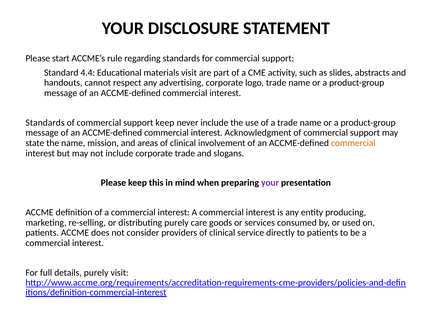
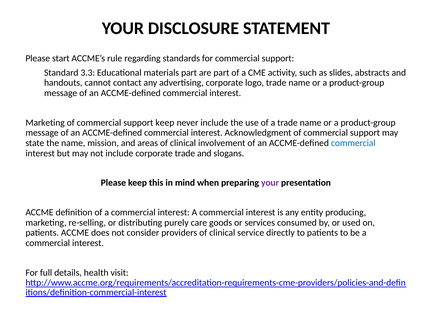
4.4: 4.4 -> 3.3 (88, 73)
materials visit: visit -> part (189, 73)
respect: respect -> contact (127, 83)
Standards: Standards -> Marketing (45, 123)
commercial colour: orange -> blue (353, 143)
details purely: purely -> health (96, 272)
